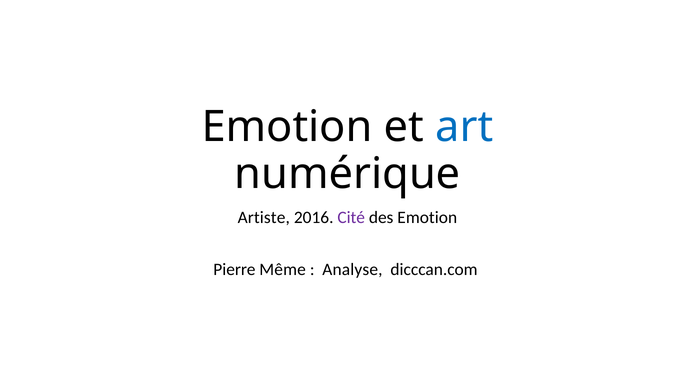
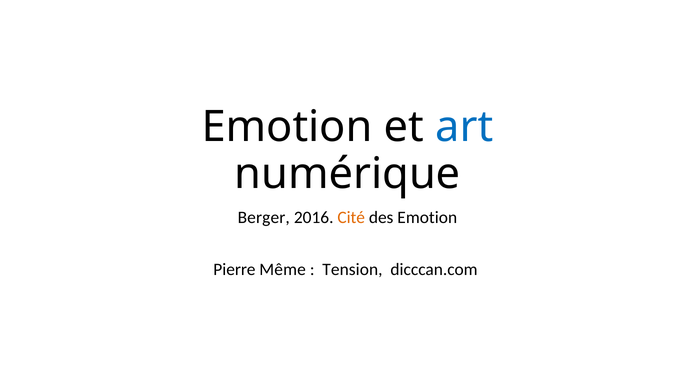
Artiste: Artiste -> Berger (264, 217)
Cité colour: purple -> orange (351, 217)
Analyse: Analyse -> Tension (352, 269)
